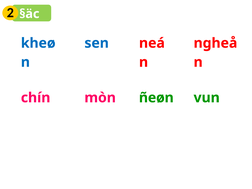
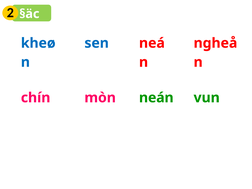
ñeøn: ñeøn -> neán (156, 98)
